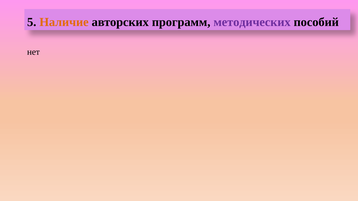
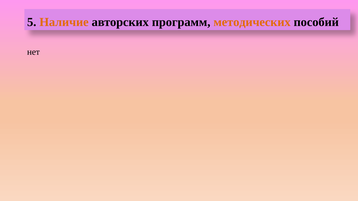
методических colour: purple -> orange (252, 22)
